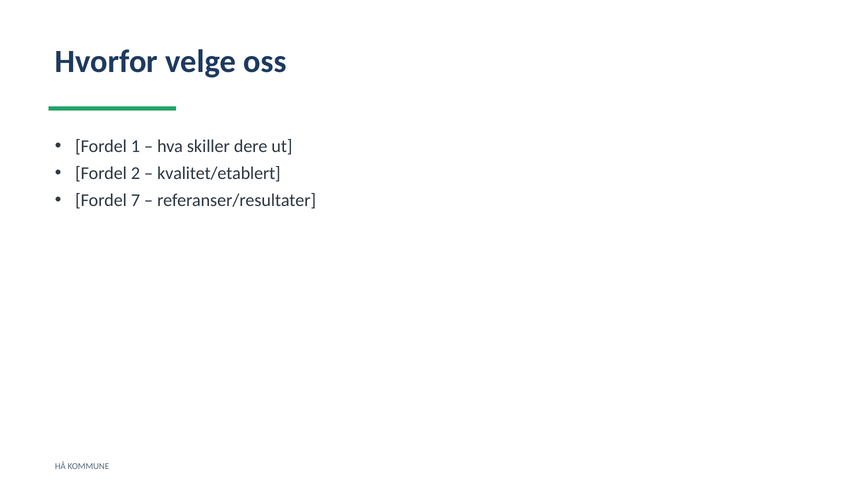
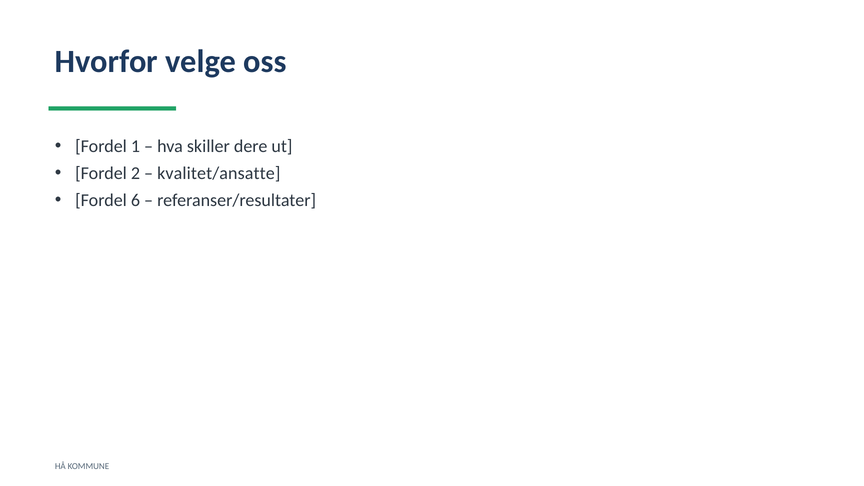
kvalitet/etablert: kvalitet/etablert -> kvalitet/ansatte (219, 173)
7: 7 -> 6 (135, 200)
